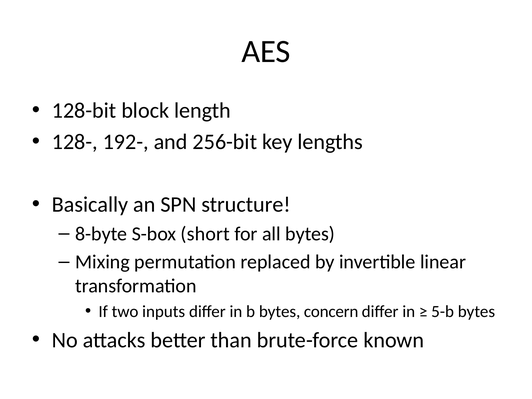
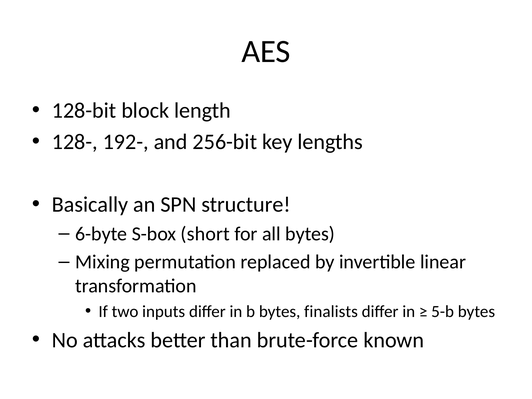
8-byte: 8-byte -> 6-byte (101, 234)
concern: concern -> finalists (331, 311)
